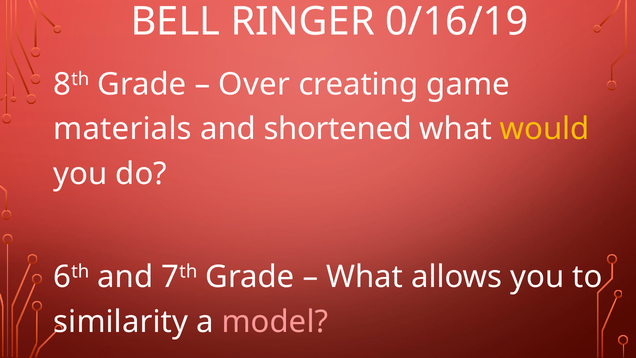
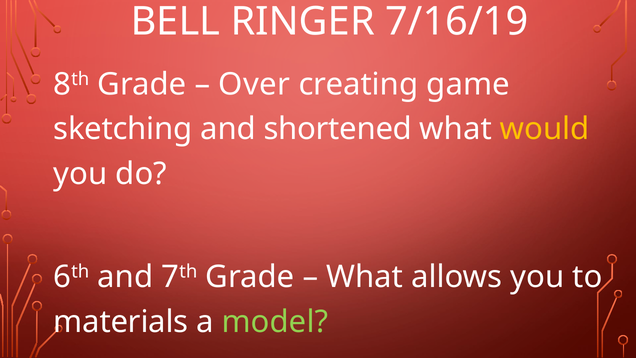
0/16/19: 0/16/19 -> 7/16/19 (457, 22)
materials: materials -> sketching (123, 129)
similarity: similarity -> materials (121, 322)
model colour: pink -> light green (275, 322)
